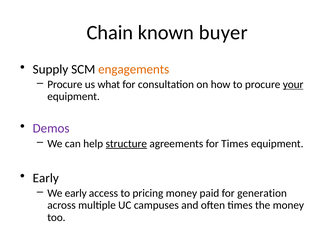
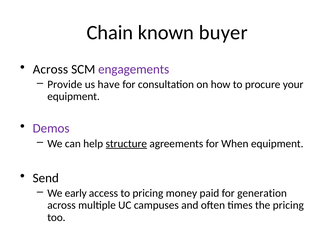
Supply: Supply -> Across (50, 69)
engagements colour: orange -> purple (134, 69)
Procure: Procure -> Provide (65, 84)
what: what -> have (109, 84)
your underline: present -> none (293, 84)
for Times: Times -> When (235, 143)
Early: Early -> Send (46, 177)
the money: money -> pricing (288, 205)
